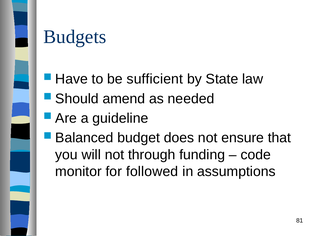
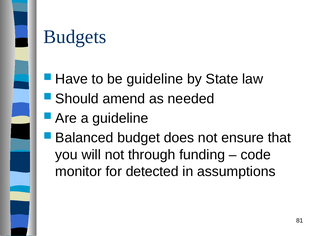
be sufficient: sufficient -> guideline (155, 79)
followed: followed -> detected (152, 171)
